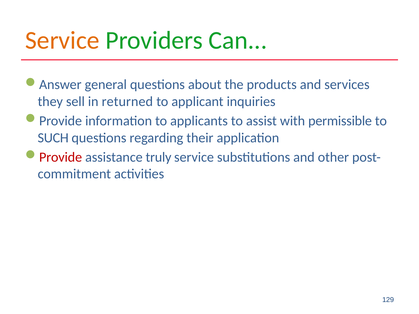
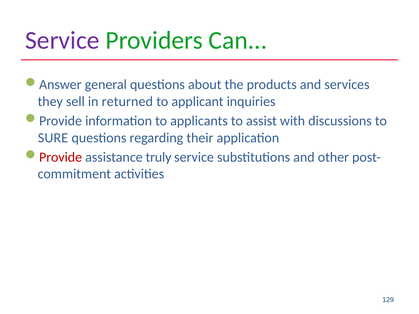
Service colour: orange -> purple (62, 41)
permissible: permissible -> discussions (340, 121)
SUCH: SUCH -> SURE (53, 138)
